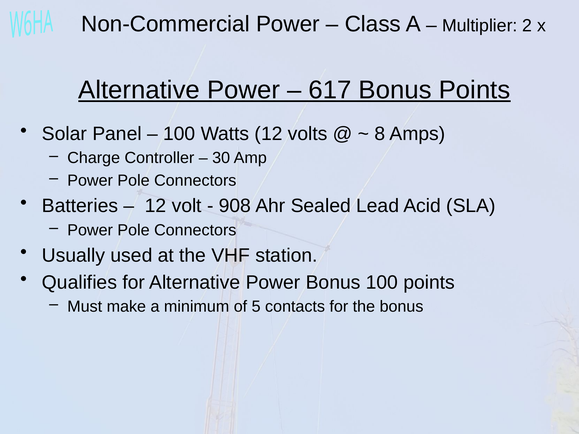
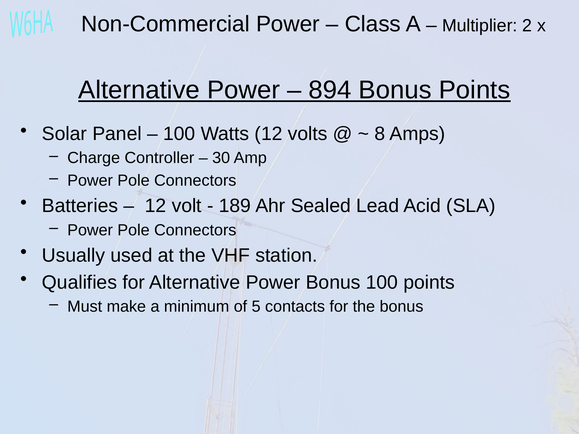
617: 617 -> 894 (330, 90)
908: 908 -> 189 (235, 206)
